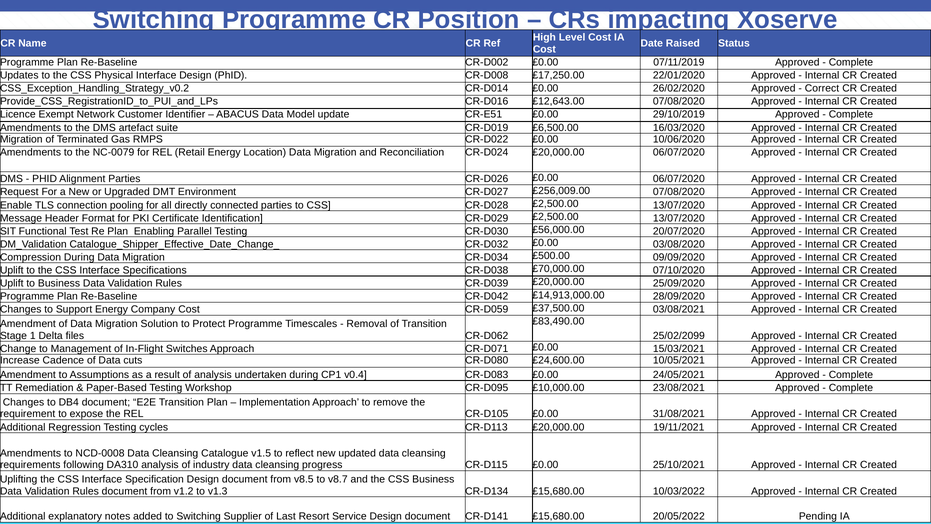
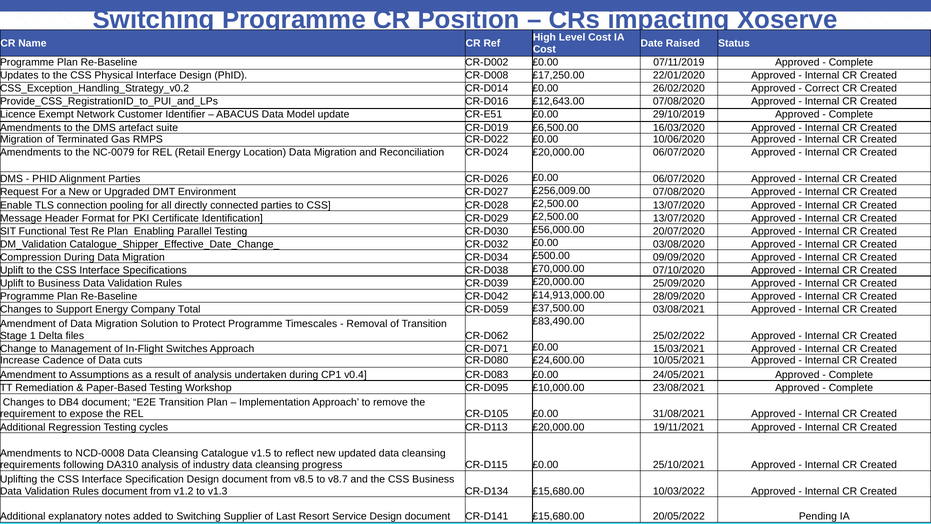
Company Cost: Cost -> Total (189, 309)
25/02/2099: 25/02/2099 -> 25/02/2022 (679, 336)
